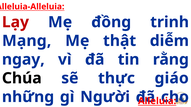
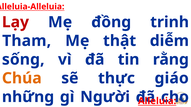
Mạng: Mạng -> Tham (27, 41)
ngay: ngay -> sống (23, 60)
Chúa colour: black -> orange (22, 79)
